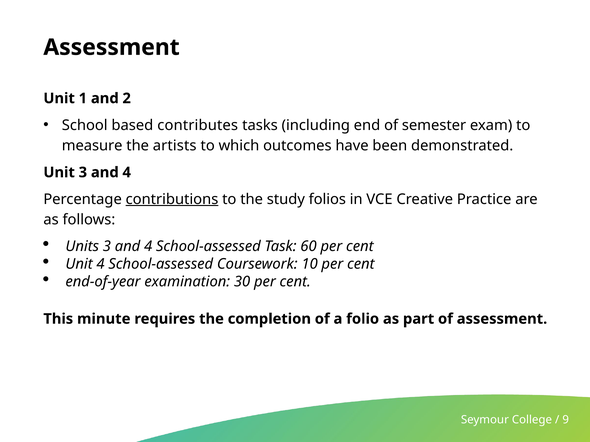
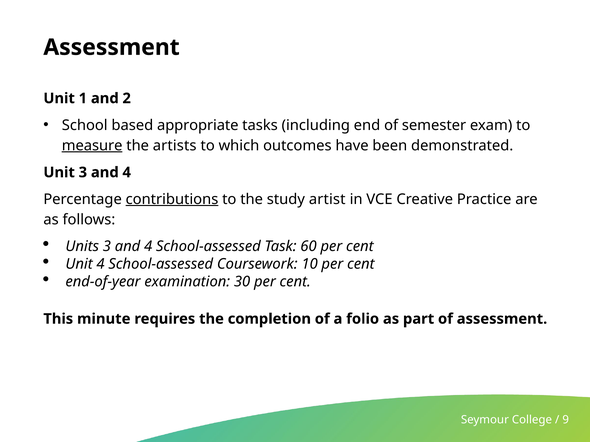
contributes: contributes -> appropriate (198, 125)
measure underline: none -> present (92, 146)
folios: folios -> artist (327, 199)
